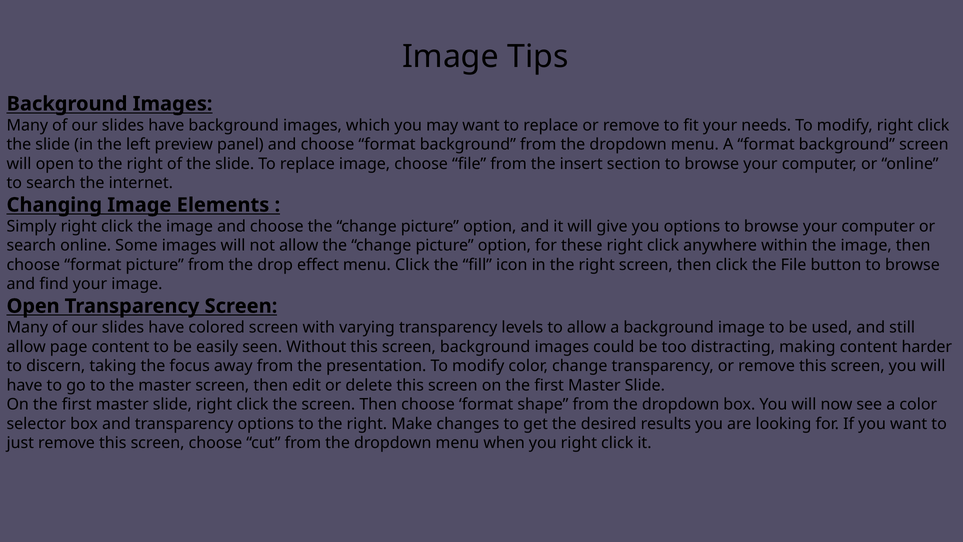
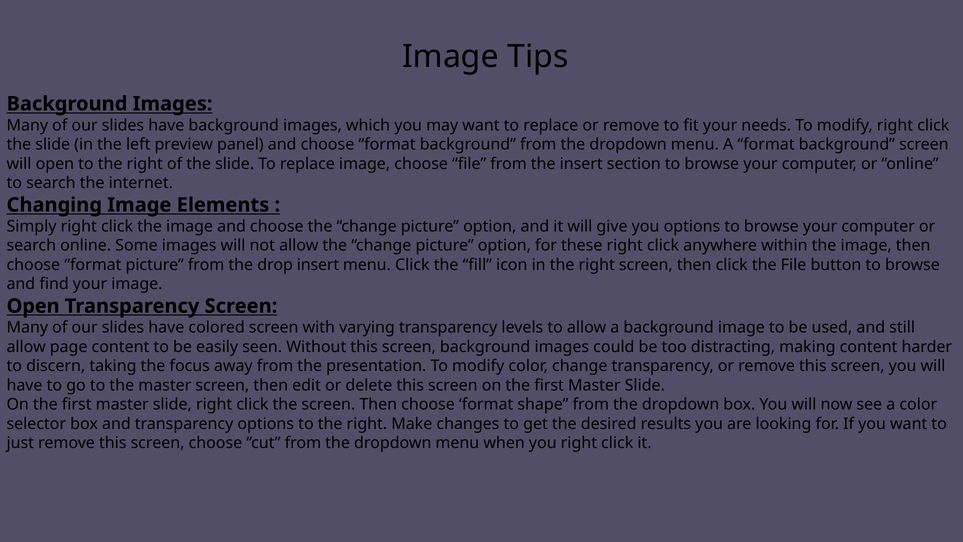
drop effect: effect -> insert (318, 265)
